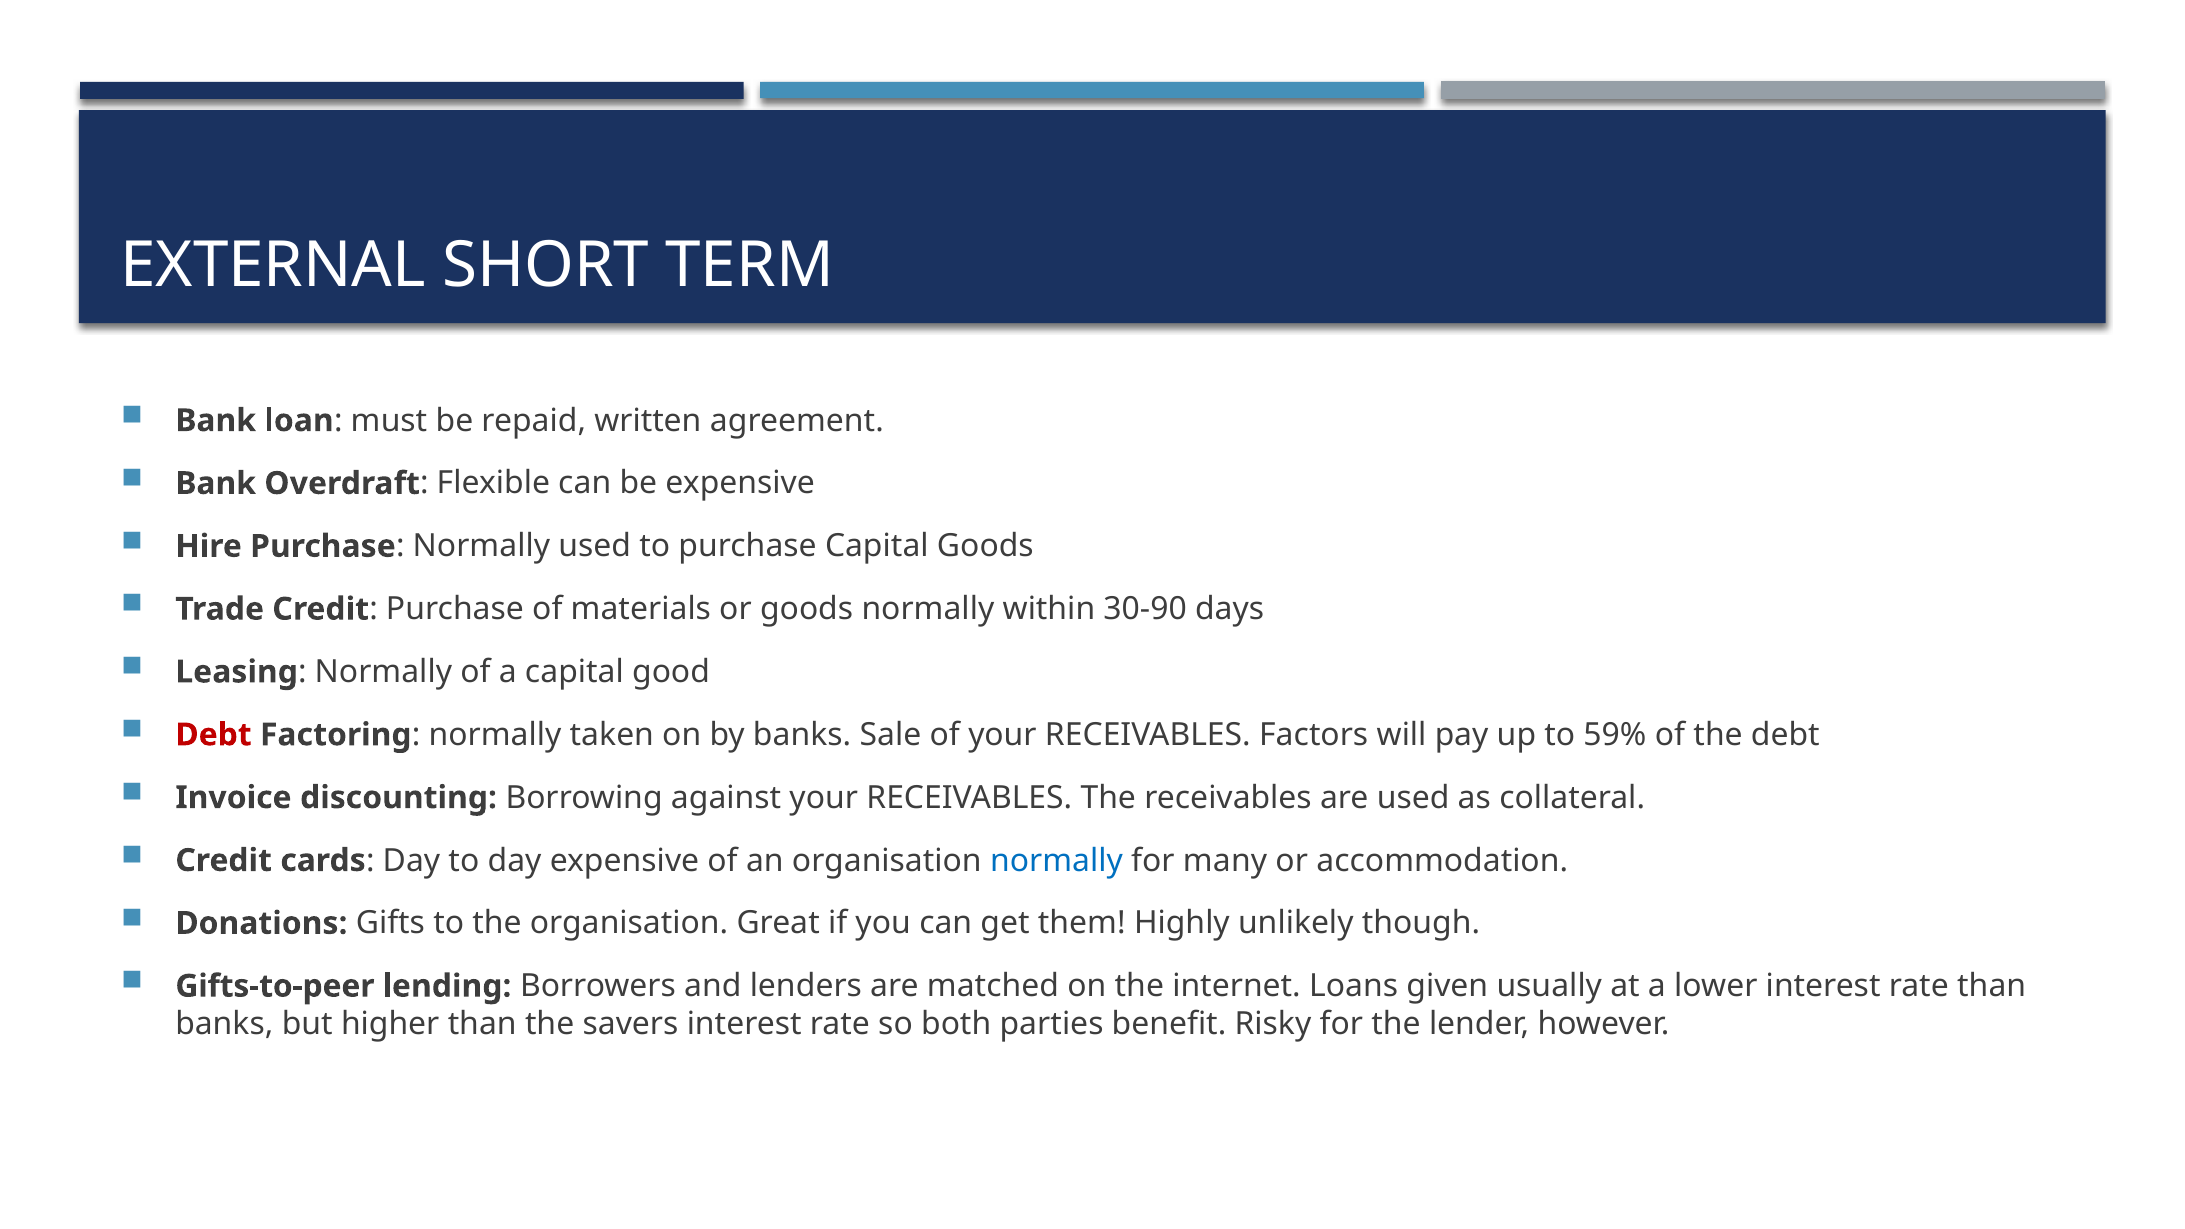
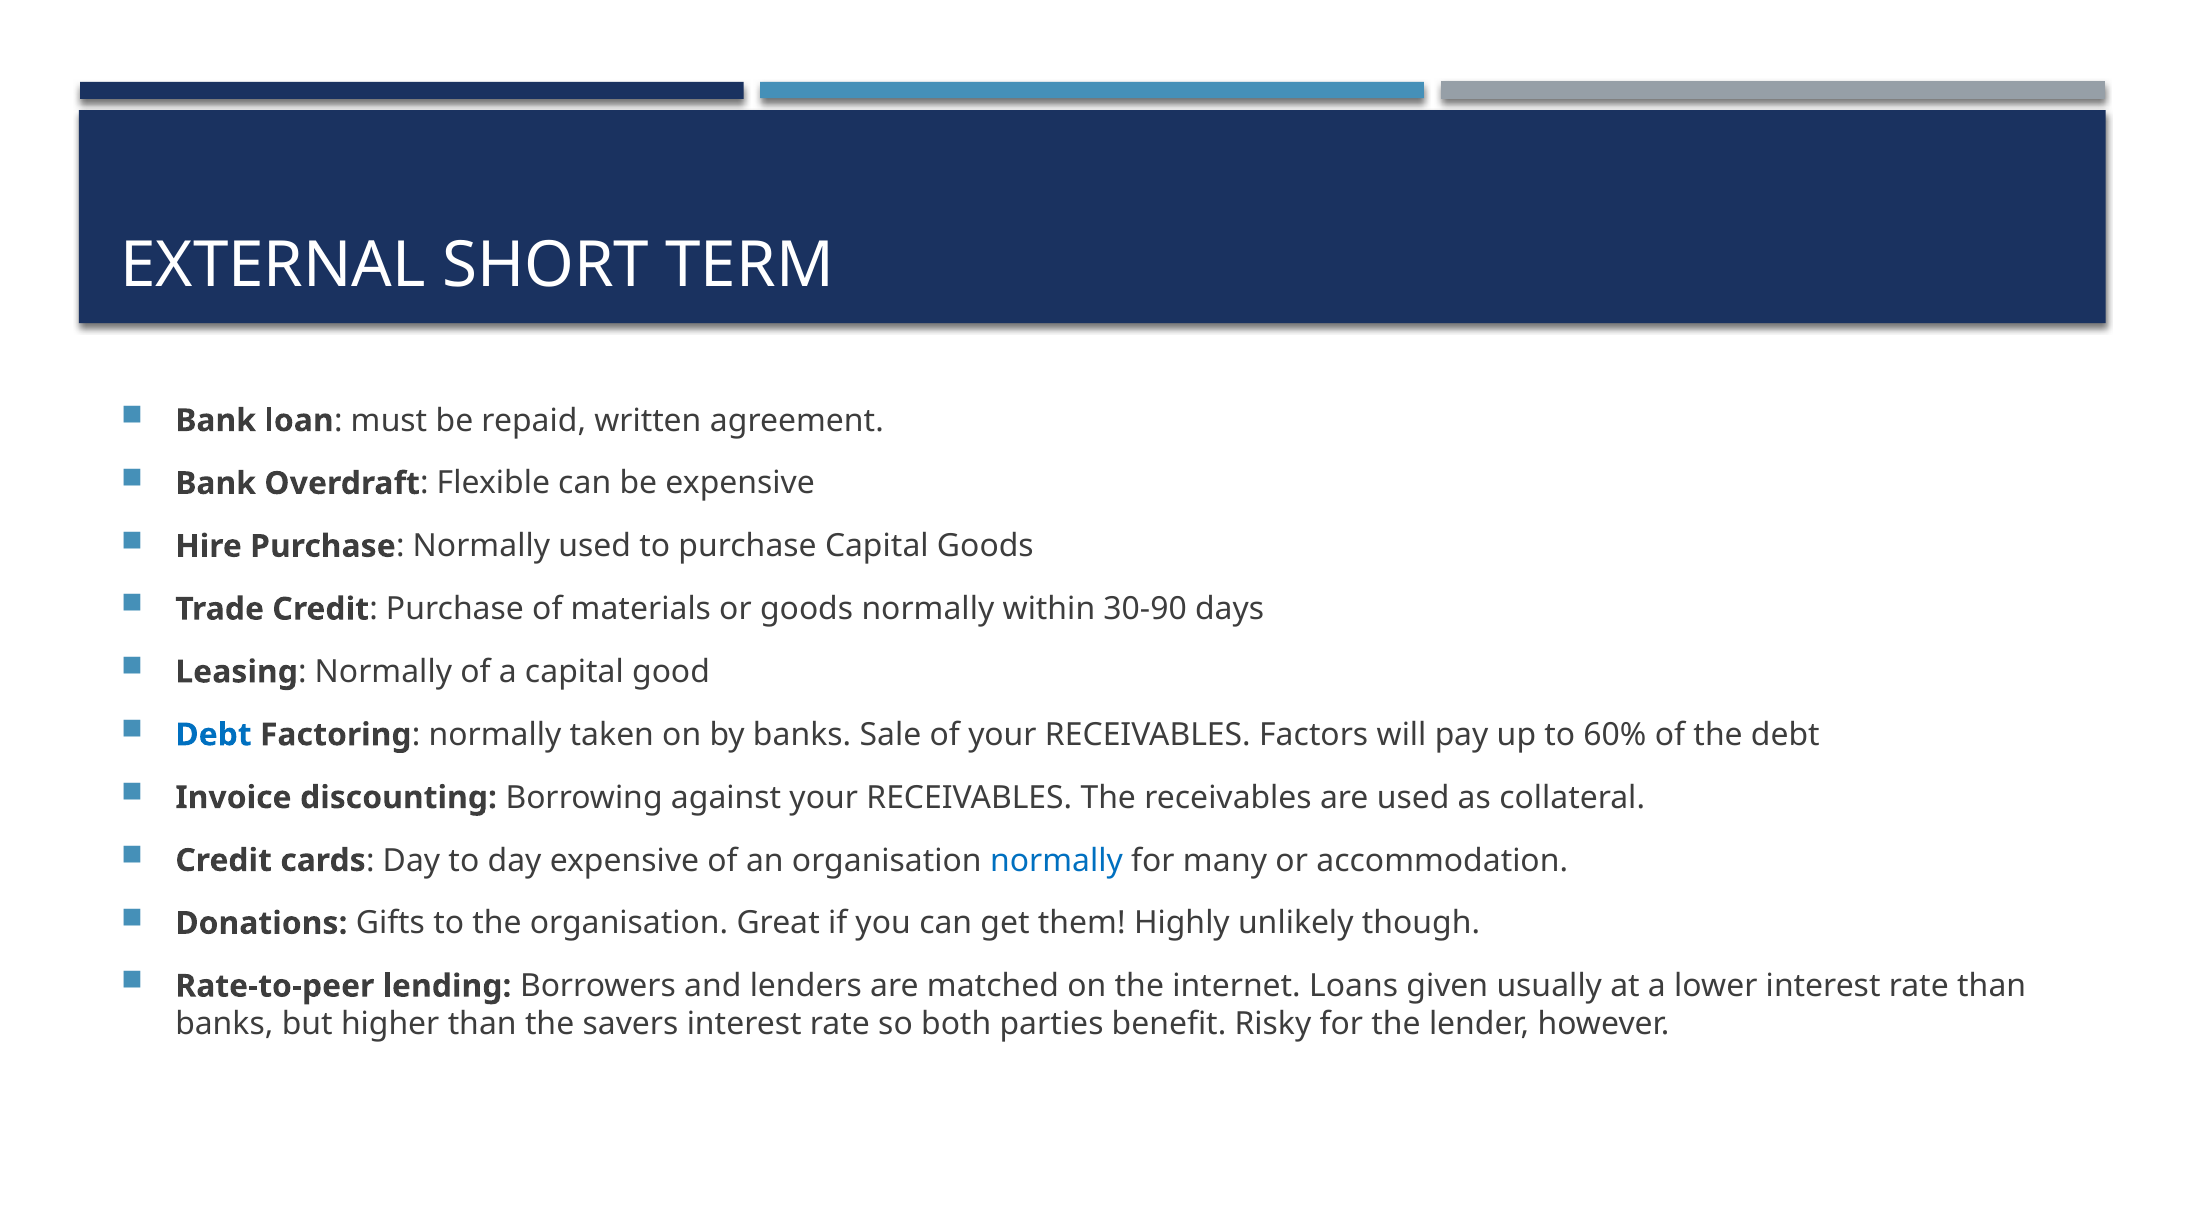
Debt colour: red -> blue (214, 735)
59%: 59% -> 60% (1615, 735)
Gifts-to-peer: Gifts-to-peer -> Rate-to-peer (275, 986)
